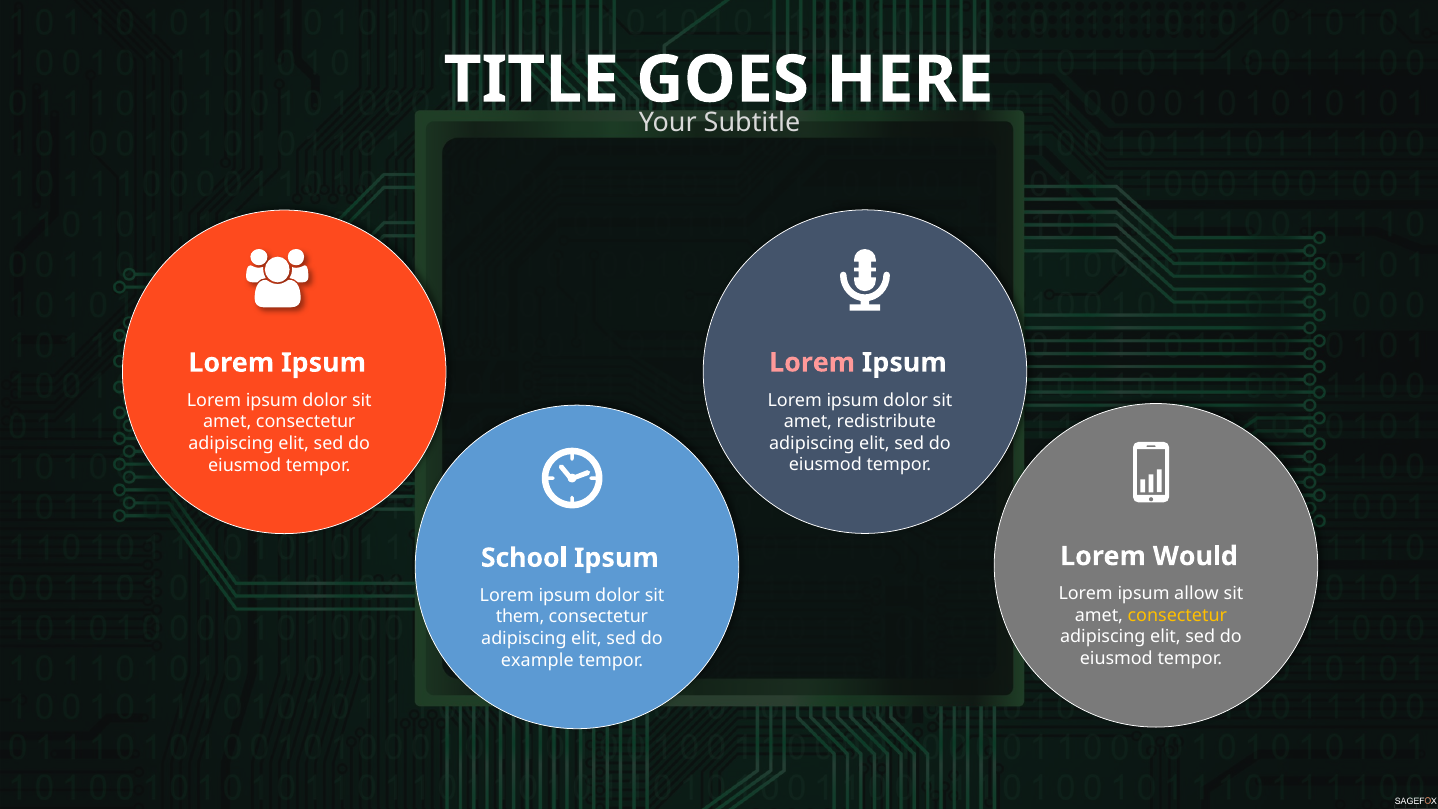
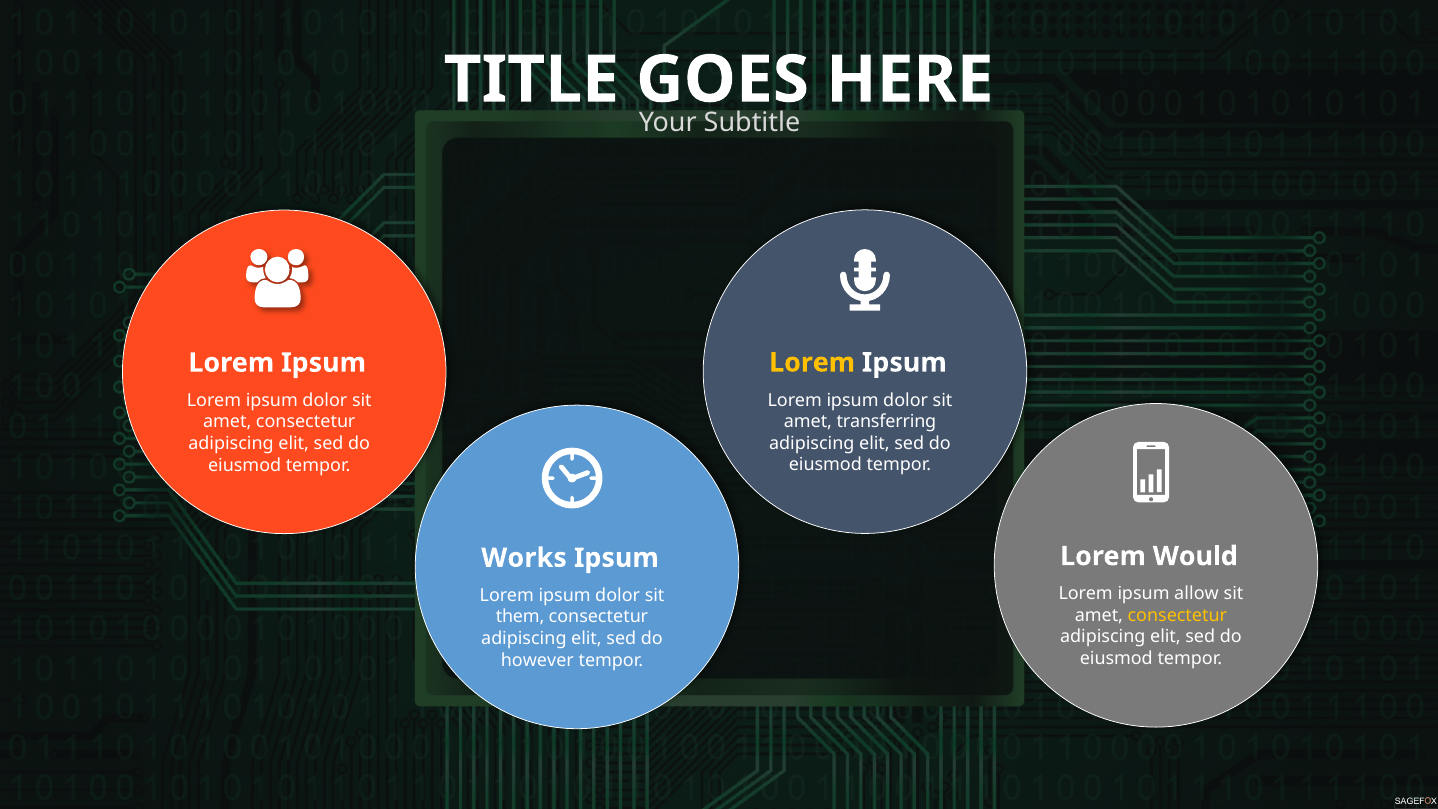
Lorem colour: pink -> yellow (812, 363)
redistribute: redistribute -> transferring (886, 422)
School: School -> Works (524, 558)
example: example -> however (537, 660)
